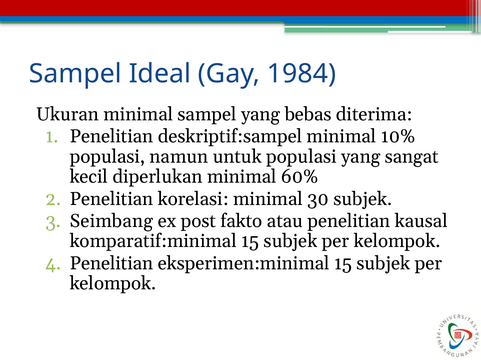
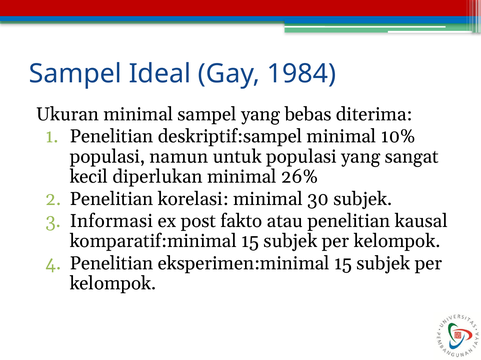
60%: 60% -> 26% (300, 177)
Seimbang: Seimbang -> Informasi (111, 221)
